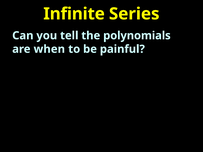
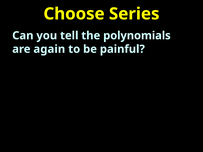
Infinite: Infinite -> Choose (74, 14)
when: when -> again (49, 49)
